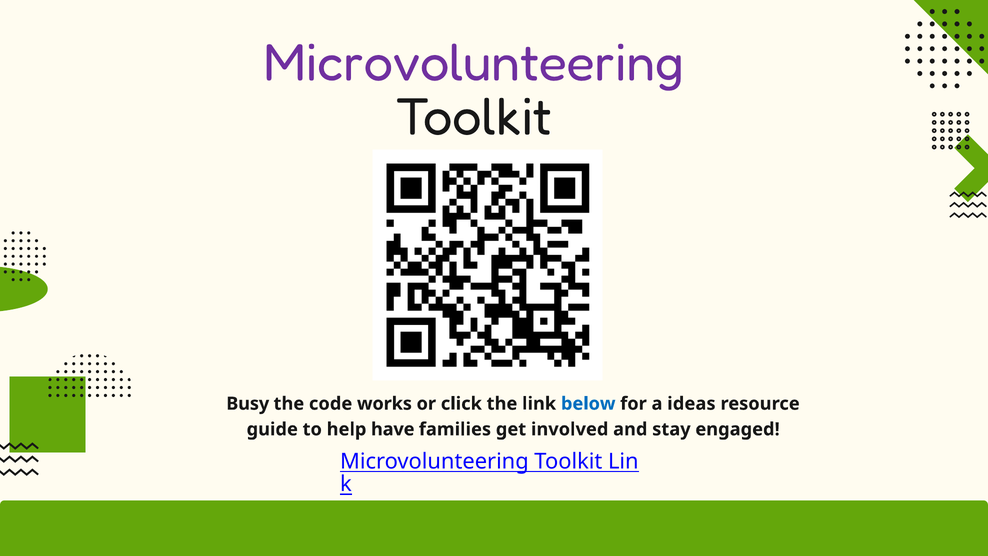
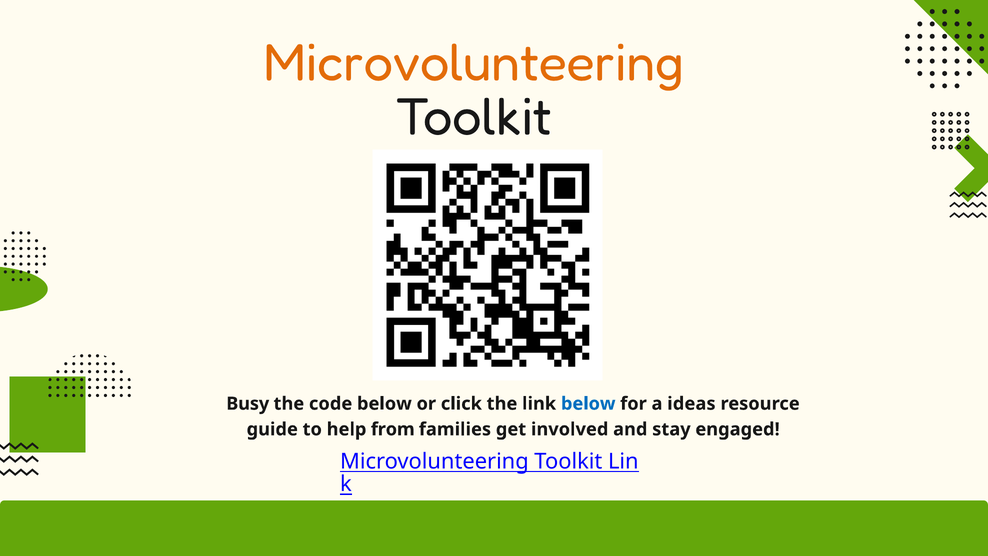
Microvolunteering colour: purple -> orange (474, 63)
code works: works -> below (384, 404)
have: have -> from (393, 429)
